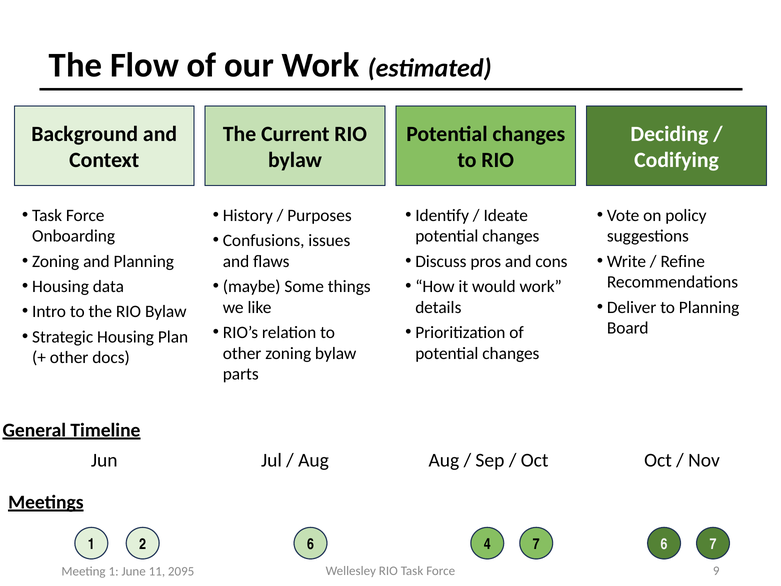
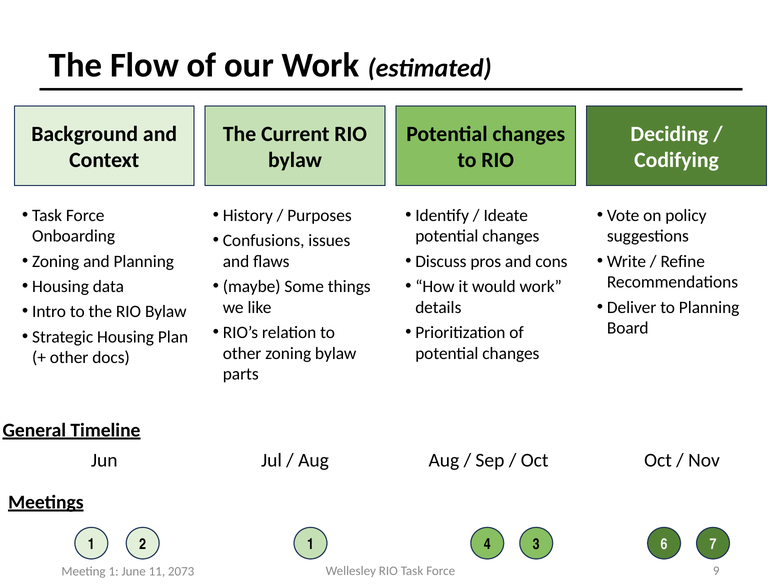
1 6: 6 -> 1 (310, 544)
4 7: 7 -> 3 (536, 544)
2095: 2095 -> 2073 (181, 571)
